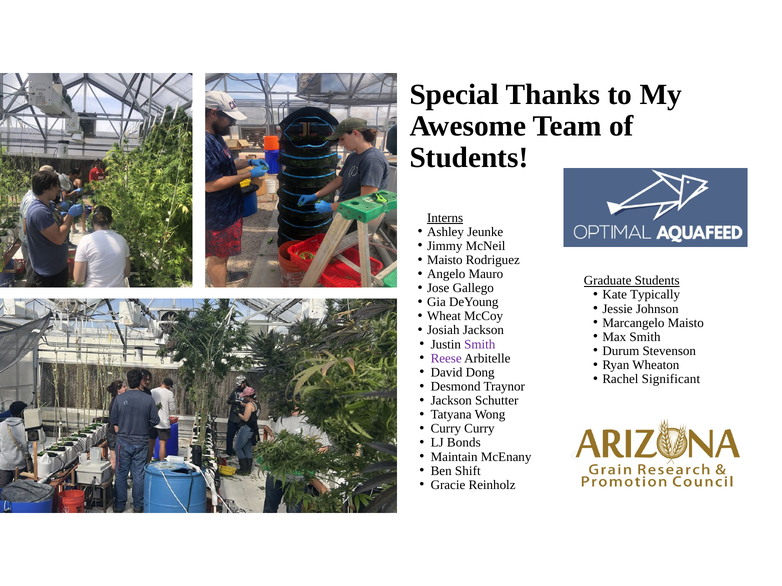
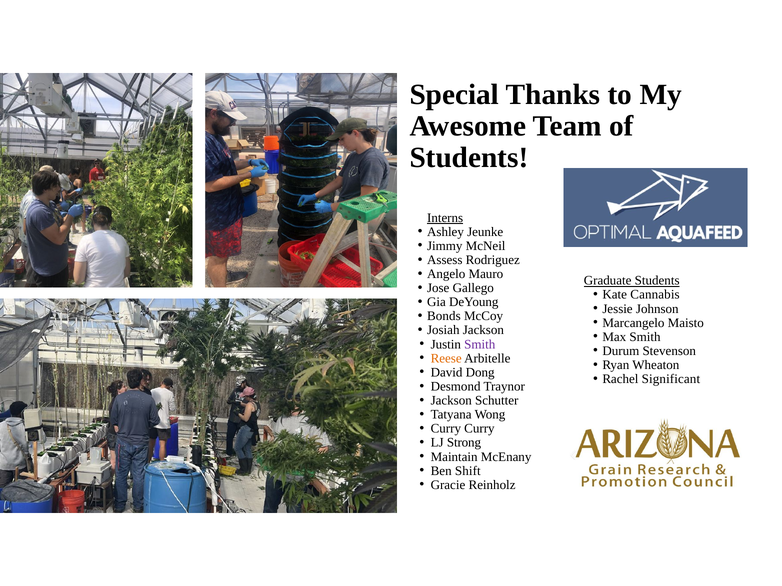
Maisto: Maisto -> Assess (445, 260)
Typically: Typically -> Cannabis (655, 295)
Wheat: Wheat -> Bonds (444, 316)
Reese colour: purple -> orange (446, 359)
Bonds: Bonds -> Strong (464, 443)
